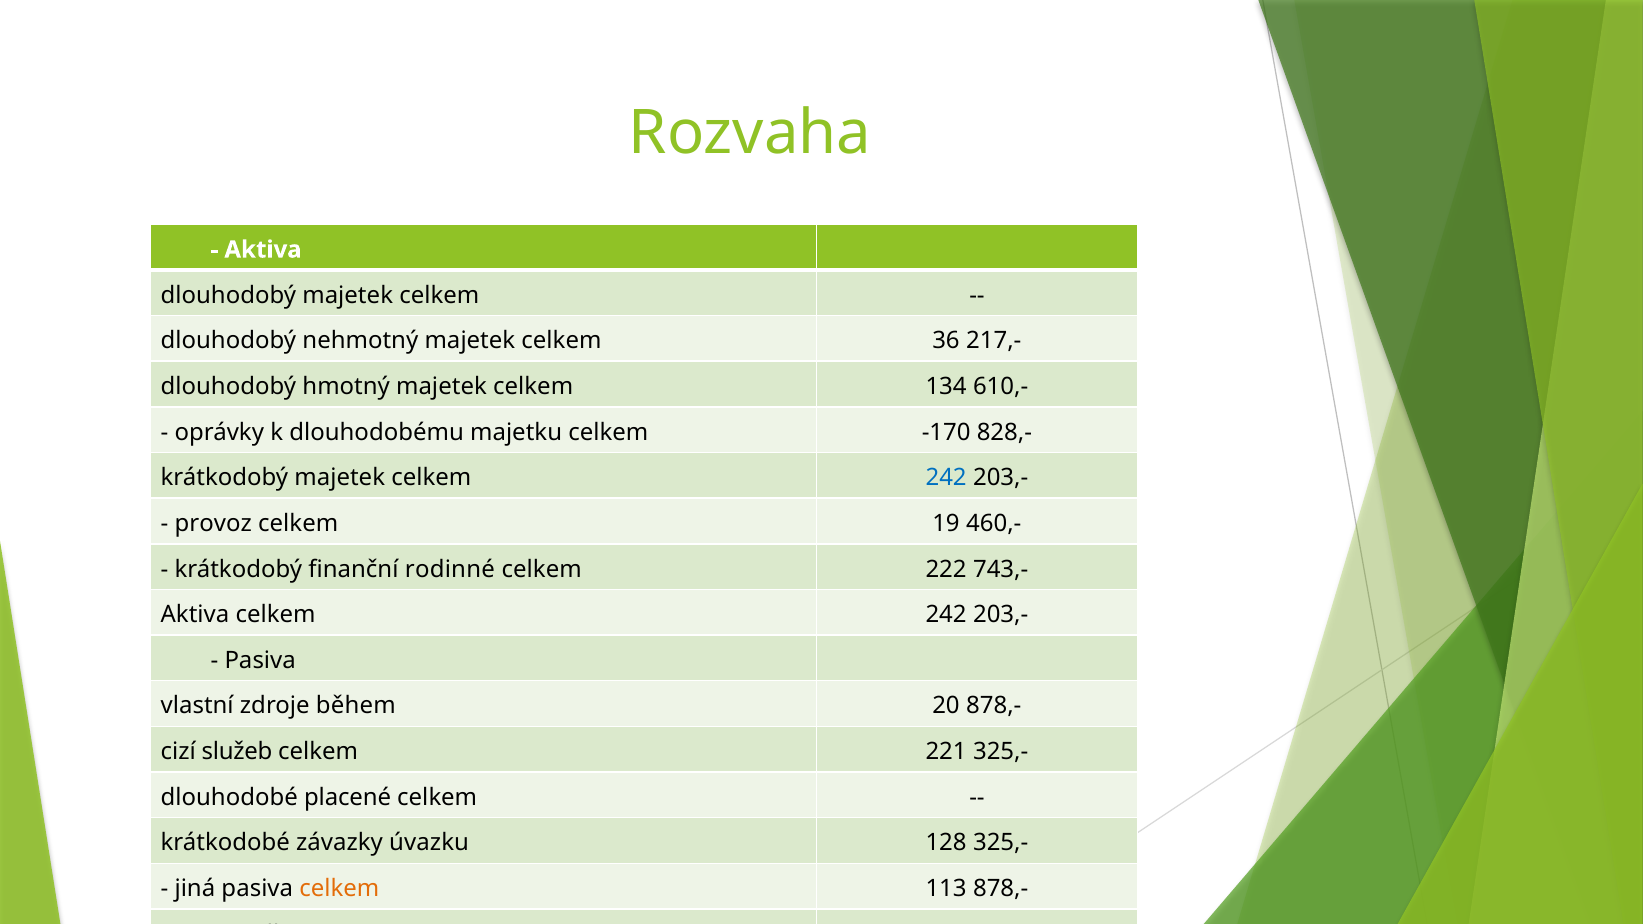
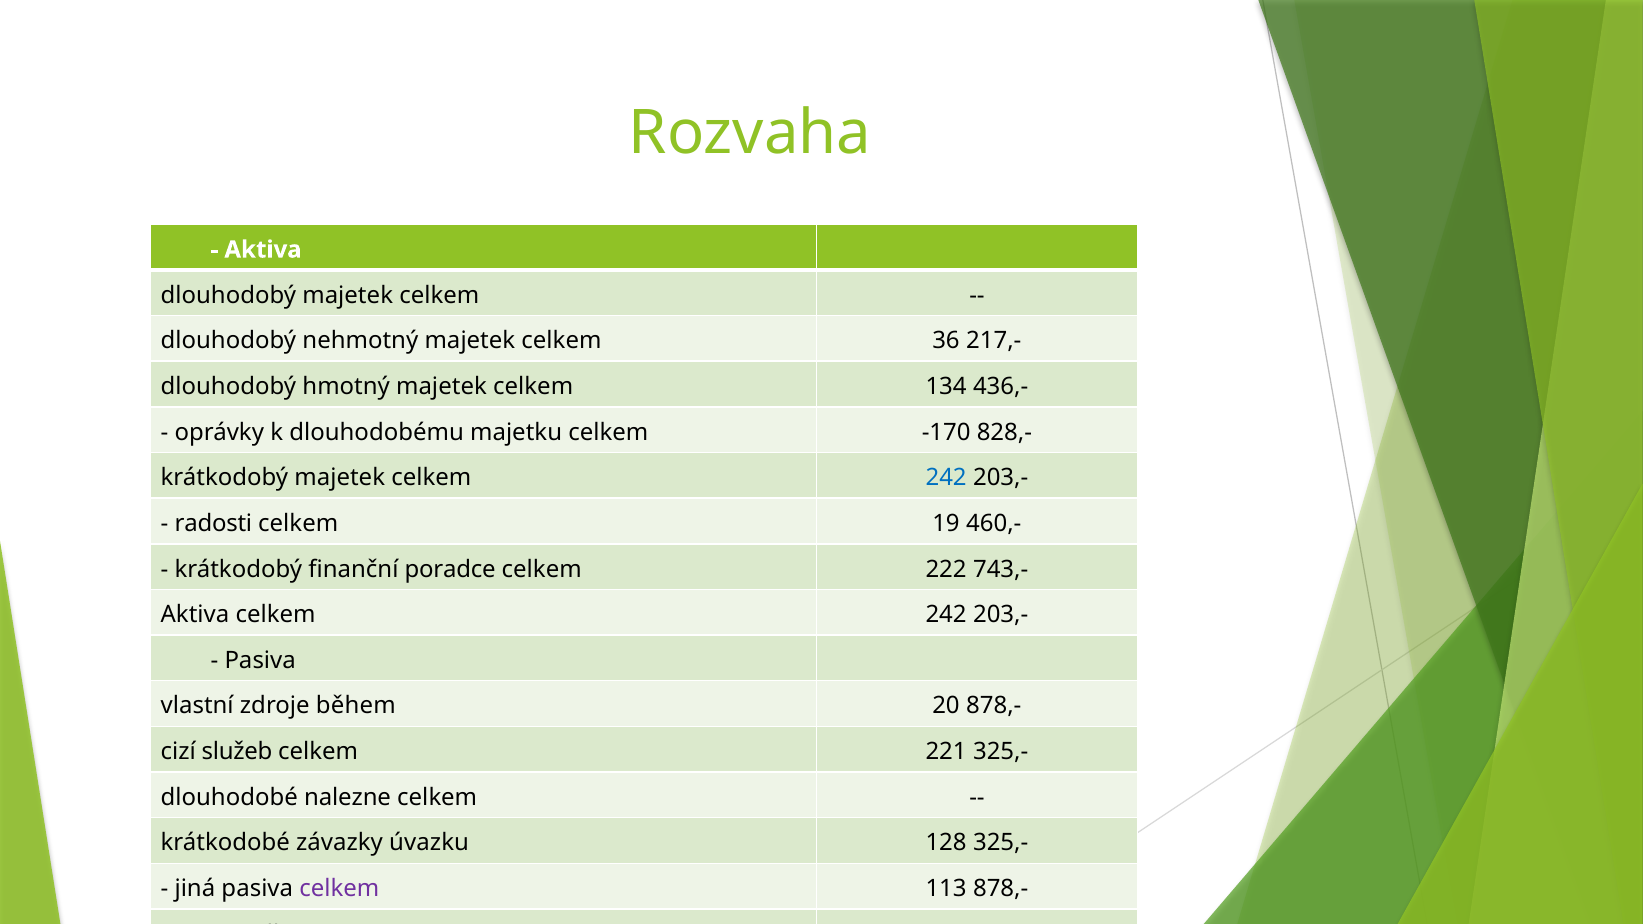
610,-: 610,- -> 436,- (1001, 387)
provoz: provoz -> radosti (213, 524)
rodinné: rodinné -> poradce (450, 569)
placené: placené -> nalezne (348, 798)
celkem colour: orange -> purple (339, 889)
